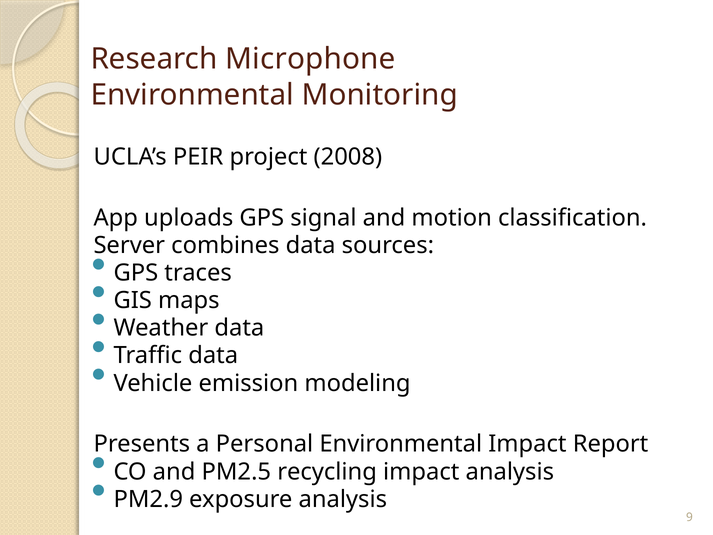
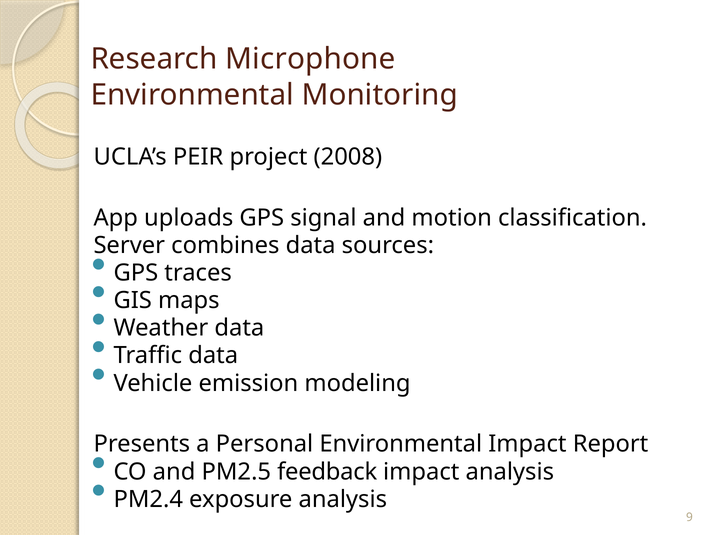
recycling: recycling -> feedback (327, 471)
PM2.9: PM2.9 -> PM2.4 (148, 499)
